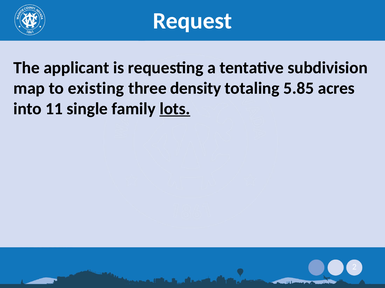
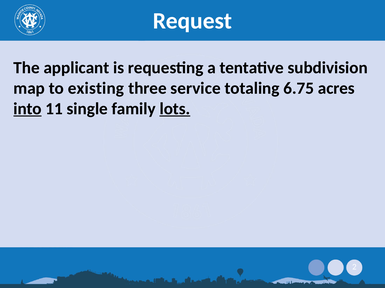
density: density -> service (196, 88)
5.85: 5.85 -> 6.75 (299, 88)
into underline: none -> present (28, 109)
